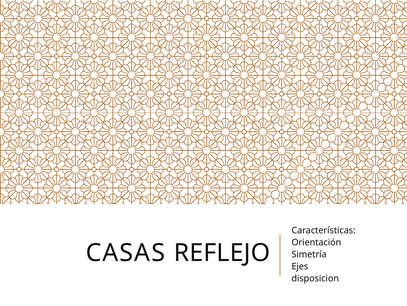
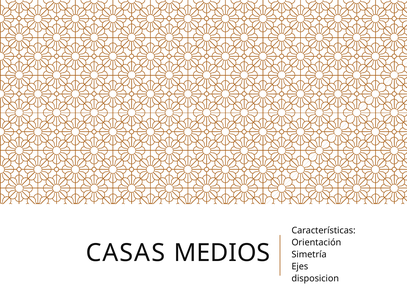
REFLEJO: REFLEJO -> MEDIOS (222, 252)
